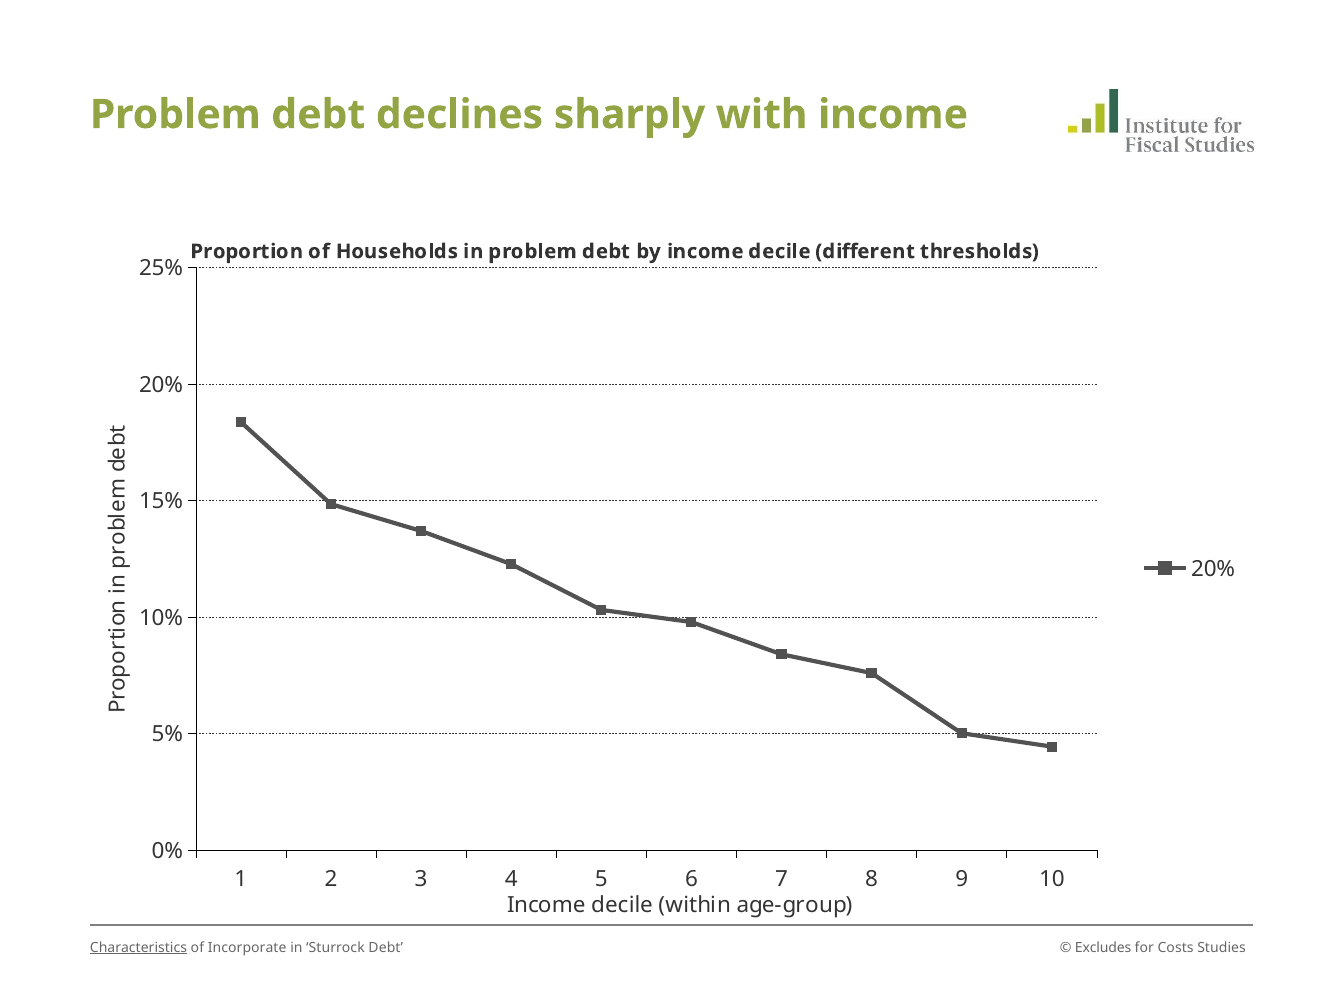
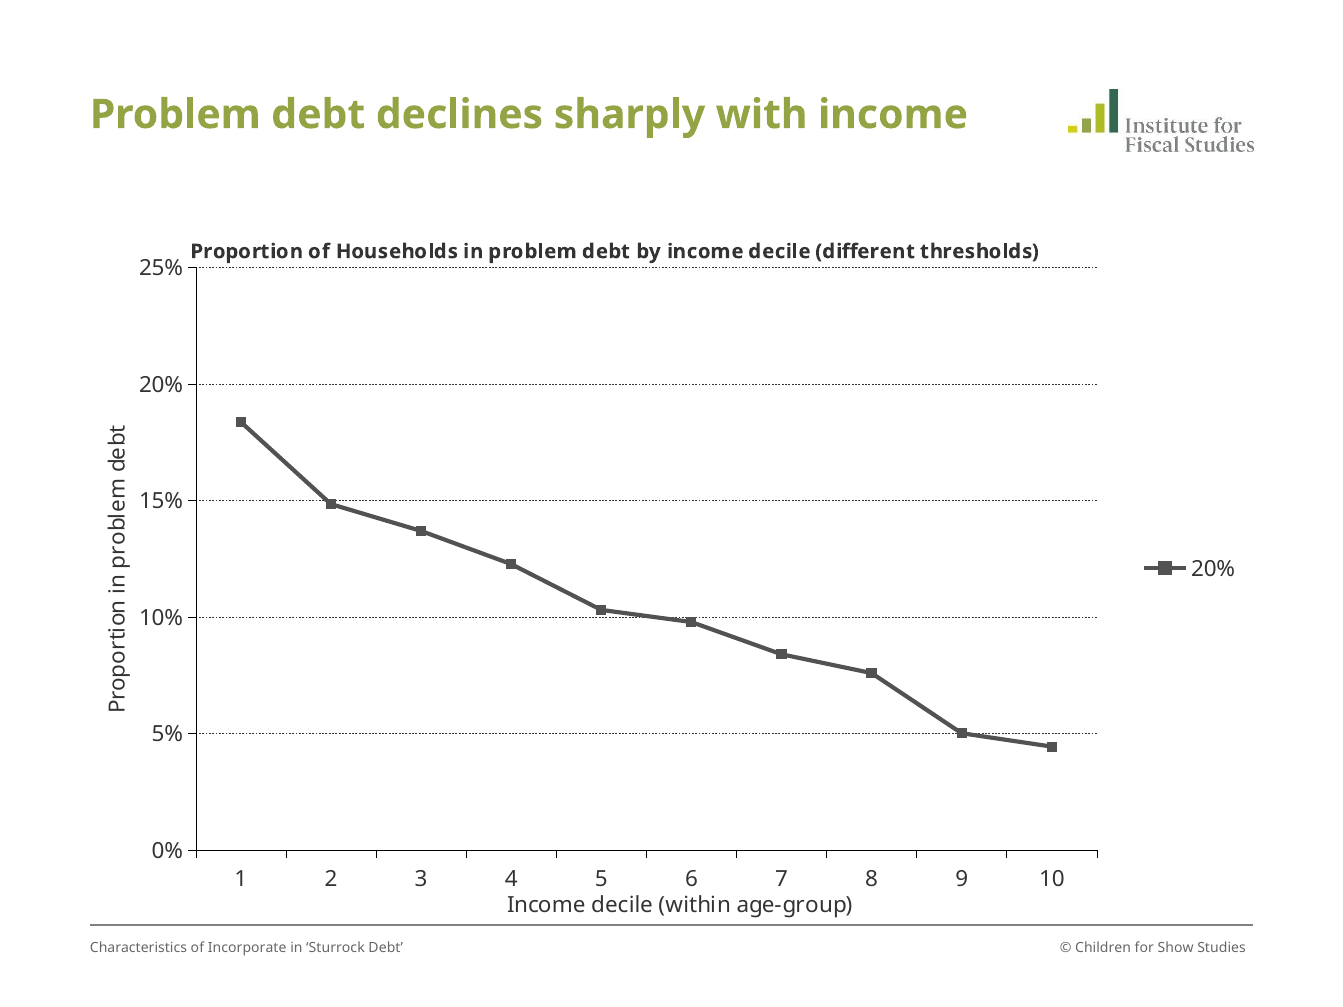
Characteristics underline: present -> none (138, 948)
Excludes: Excludes -> Children (1103, 948)
Costs: Costs -> Show (1176, 948)
